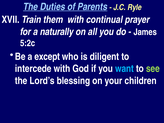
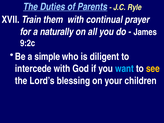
5:2c: 5:2c -> 9:2c (28, 43)
except: except -> simple (47, 57)
see colour: light green -> yellow (153, 69)
